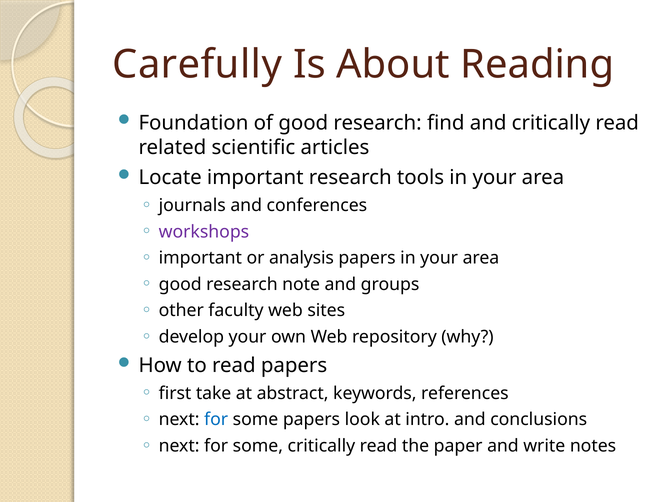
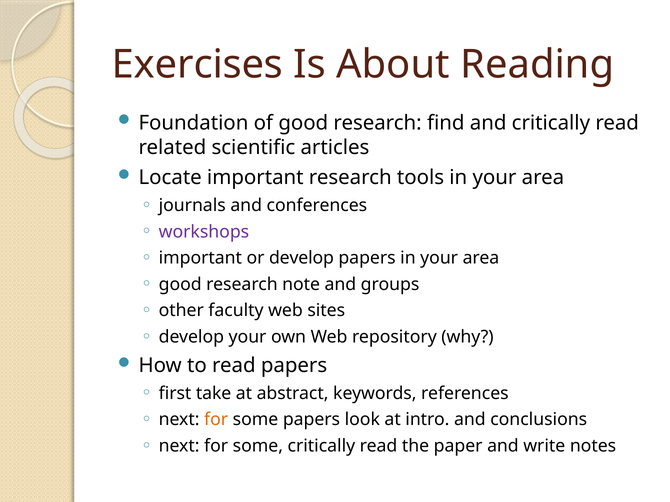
Carefully: Carefully -> Exercises (197, 65)
or analysis: analysis -> develop (302, 258)
for colour: blue -> orange (216, 420)
